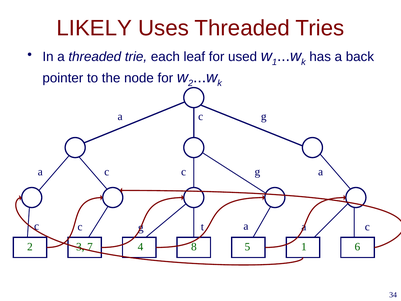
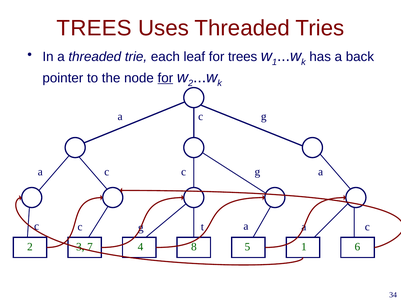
LIKELY: LIKELY -> TREES (94, 28)
for used: used -> trees (243, 57)
for underline: none -> present (165, 78)
